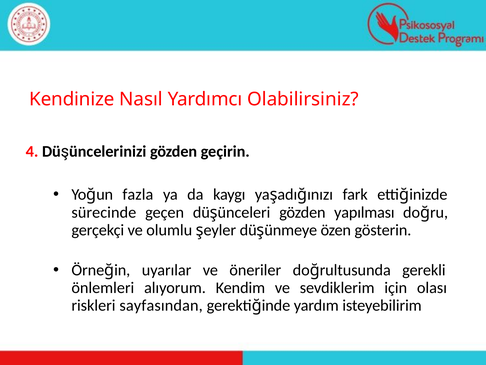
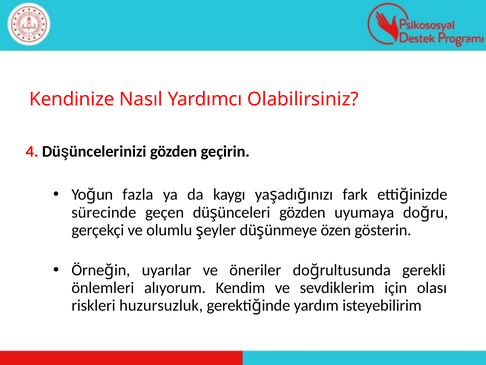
yapılması: yapılması -> uyumaya (364, 212)
sayfasından: sayfasından -> huzursuzluk (161, 305)
